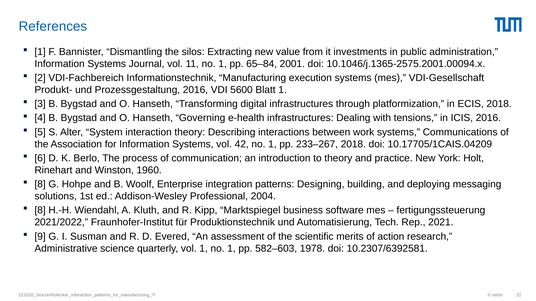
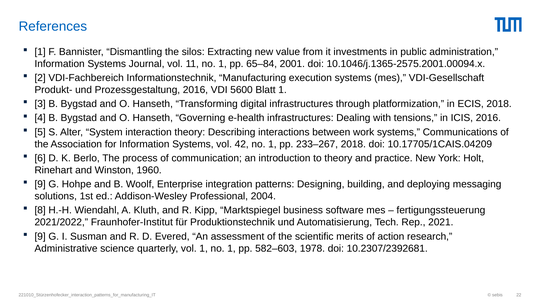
8: 8 -> 9 (40, 185)
10.2307/6392581: 10.2307/6392581 -> 10.2307/2392681 (387, 249)
